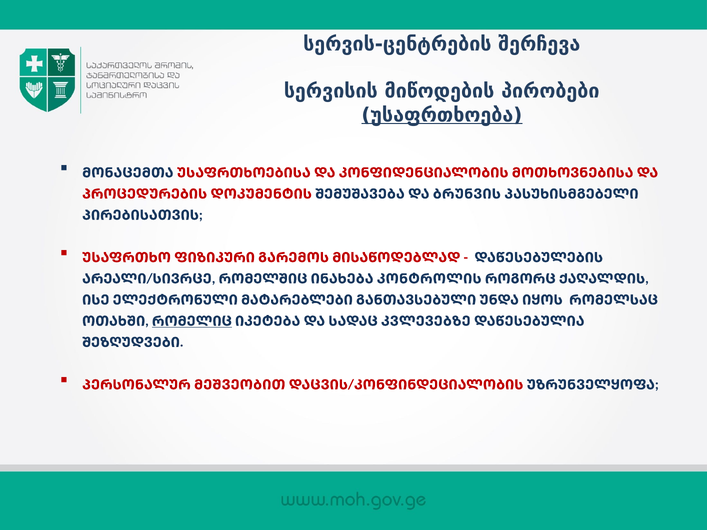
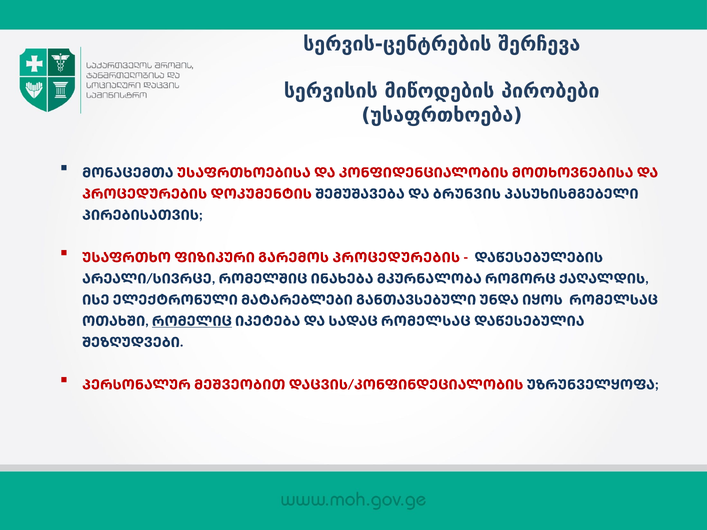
უსაფრთხოება underline: present -> none (442, 115)
ᲒᲐᲠᲔᲛᲝᲡ ᲛᲘᲡᲐᲬᲝᲓᲔᲑᲚᲐᲓ: ᲛᲘᲡᲐᲬᲝᲓᲔᲑᲚᲐᲓ -> ᲞᲠᲝᲪᲔᲓᲣᲠᲔᲑᲘᲡ (396, 258)
ᲙᲝᲜᲢᲠᲝᲚᲘᲡ: ᲙᲝᲜᲢᲠᲝᲚᲘᲡ -> ᲛᲙᲣᲠᲜᲐᲚᲝᲑᲐ (429, 279)
ᲡᲐᲓᲐᲪ ᲙᲕᲚᲔᲕᲔᲑᲖᲔ: ᲙᲕᲚᲔᲕᲔᲑᲖᲔ -> ᲠᲝᲛᲔᲚᲡᲐᲪ (426, 321)
